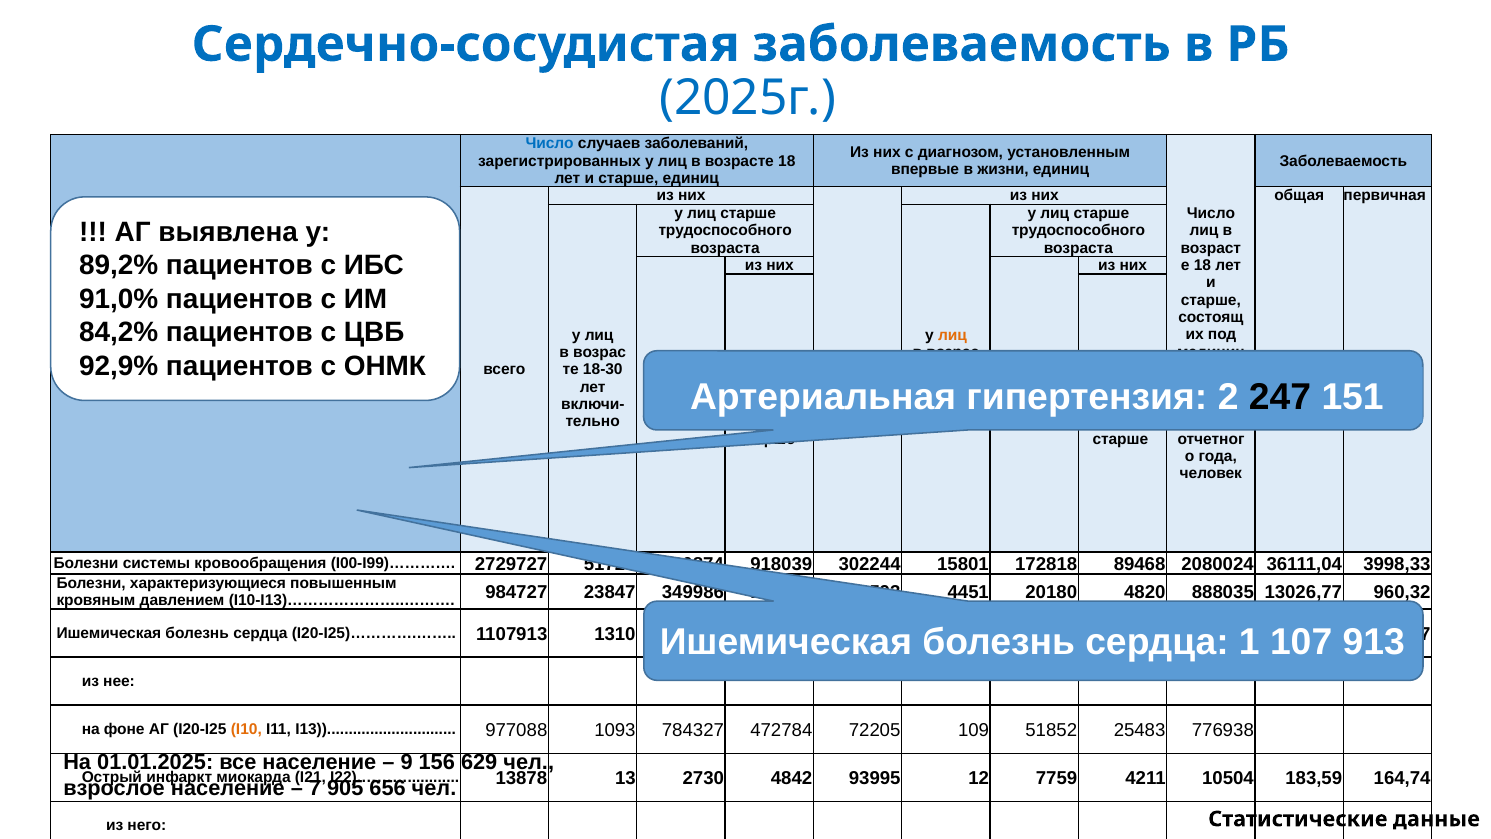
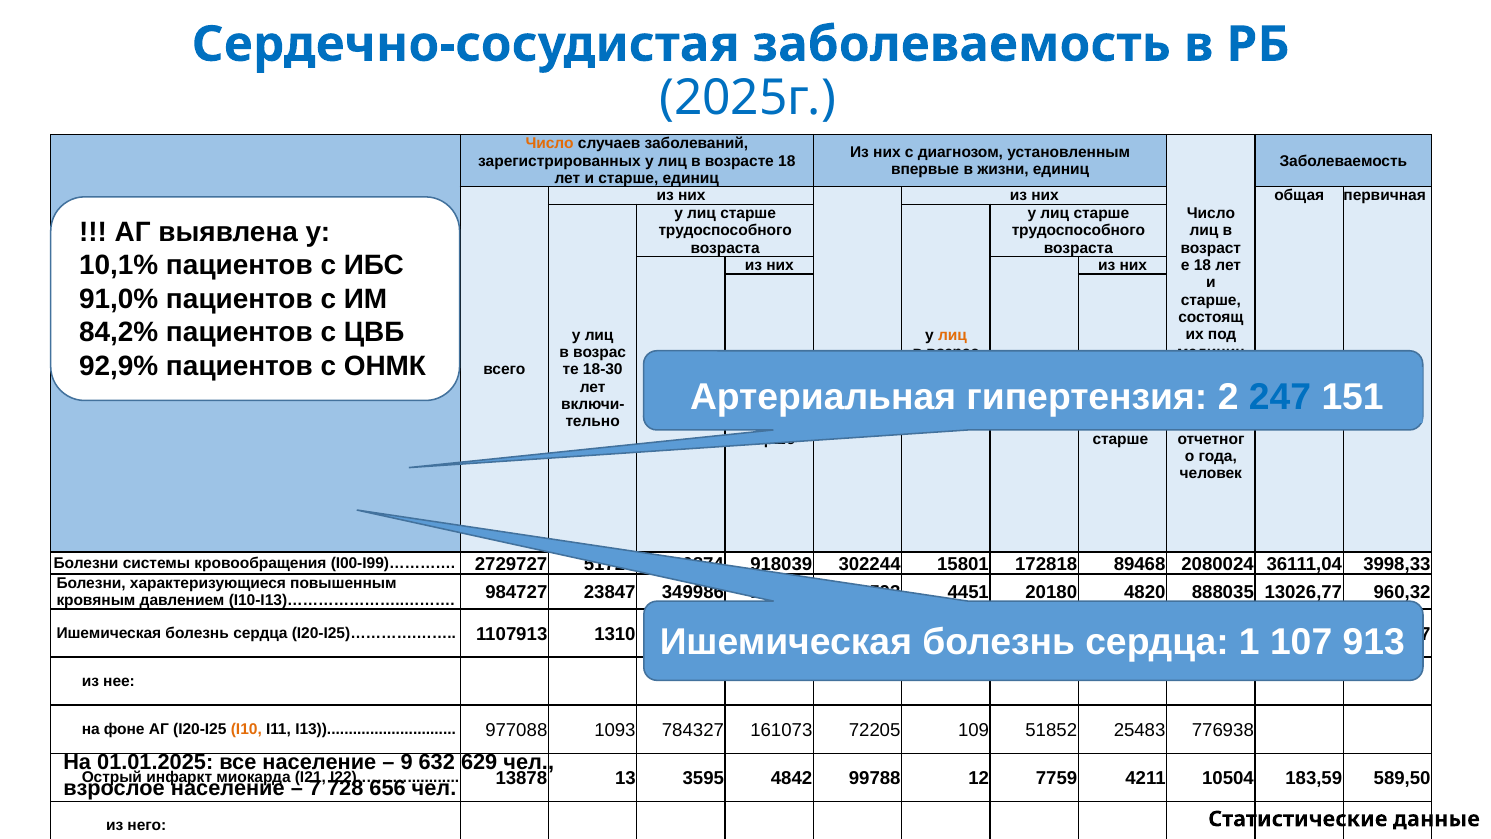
Число colour: blue -> orange (550, 144)
89,2%: 89,2% -> 10,1% (119, 265)
247 colour: black -> blue (1280, 397)
472784: 472784 -> 161073 (781, 730)
156: 156 -> 632 (437, 762)
2730: 2730 -> 3595 (703, 778)
93995: 93995 -> 99788 (875, 778)
164,74: 164,74 -> 589,50 (1402, 778)
905: 905 -> 728 (345, 788)
